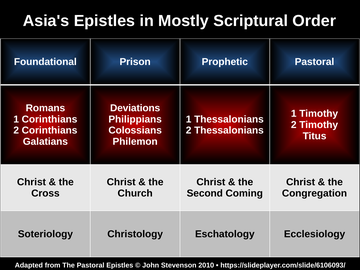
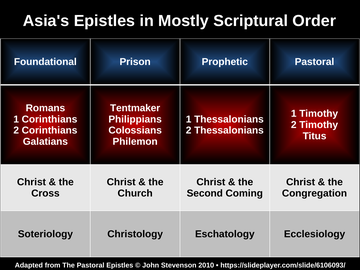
Deviations: Deviations -> Tentmaker (135, 108)
